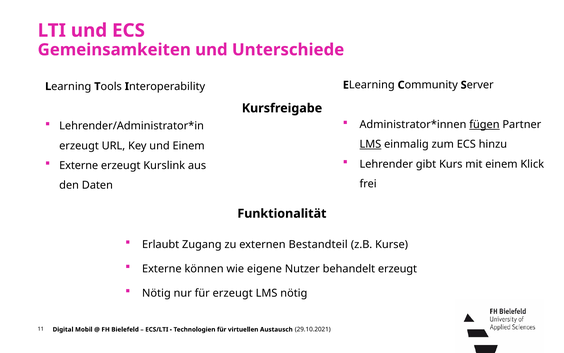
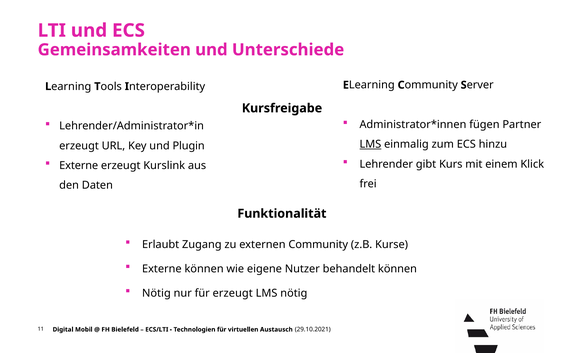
fügen underline: present -> none (484, 124)
und Einem: Einem -> Plugin (189, 146)
externen Bestandteil: Bestandteil -> Community (318, 244)
behandelt erzeugt: erzeugt -> können (397, 268)
